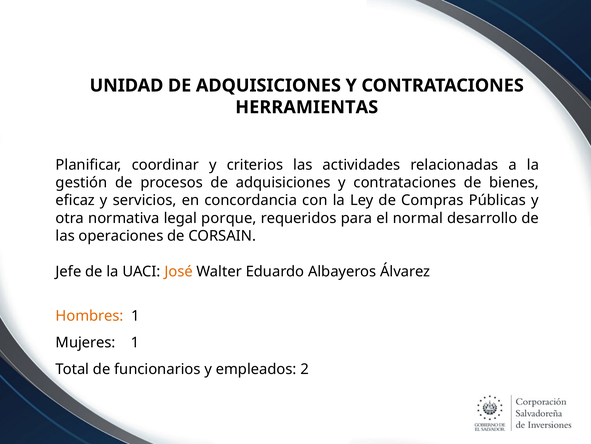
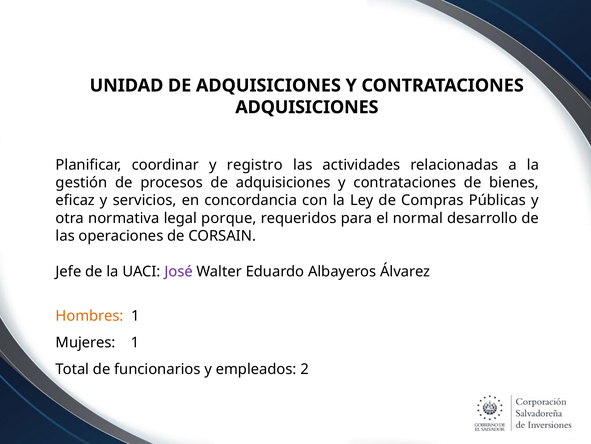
HERRAMIENTAS: HERRAMIENTAS -> ADQUISICIONES (307, 107)
criterios: criterios -> registro (255, 165)
José colour: orange -> purple (179, 271)
